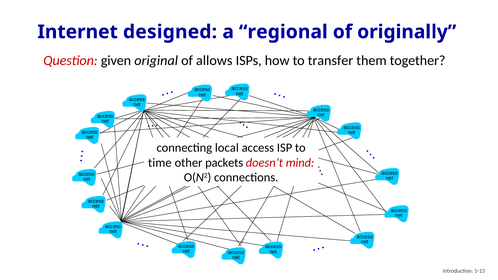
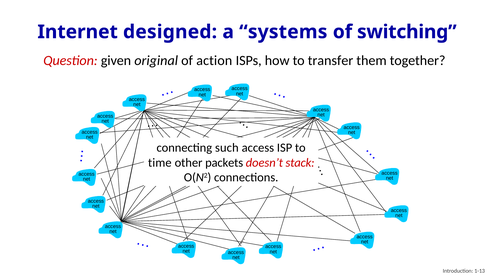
regional: regional -> systems (283, 32)
originally: originally -> switching (407, 32)
allows: allows -> action (214, 61)
local: local -> such (227, 148)
mind: mind -> stack (300, 163)
